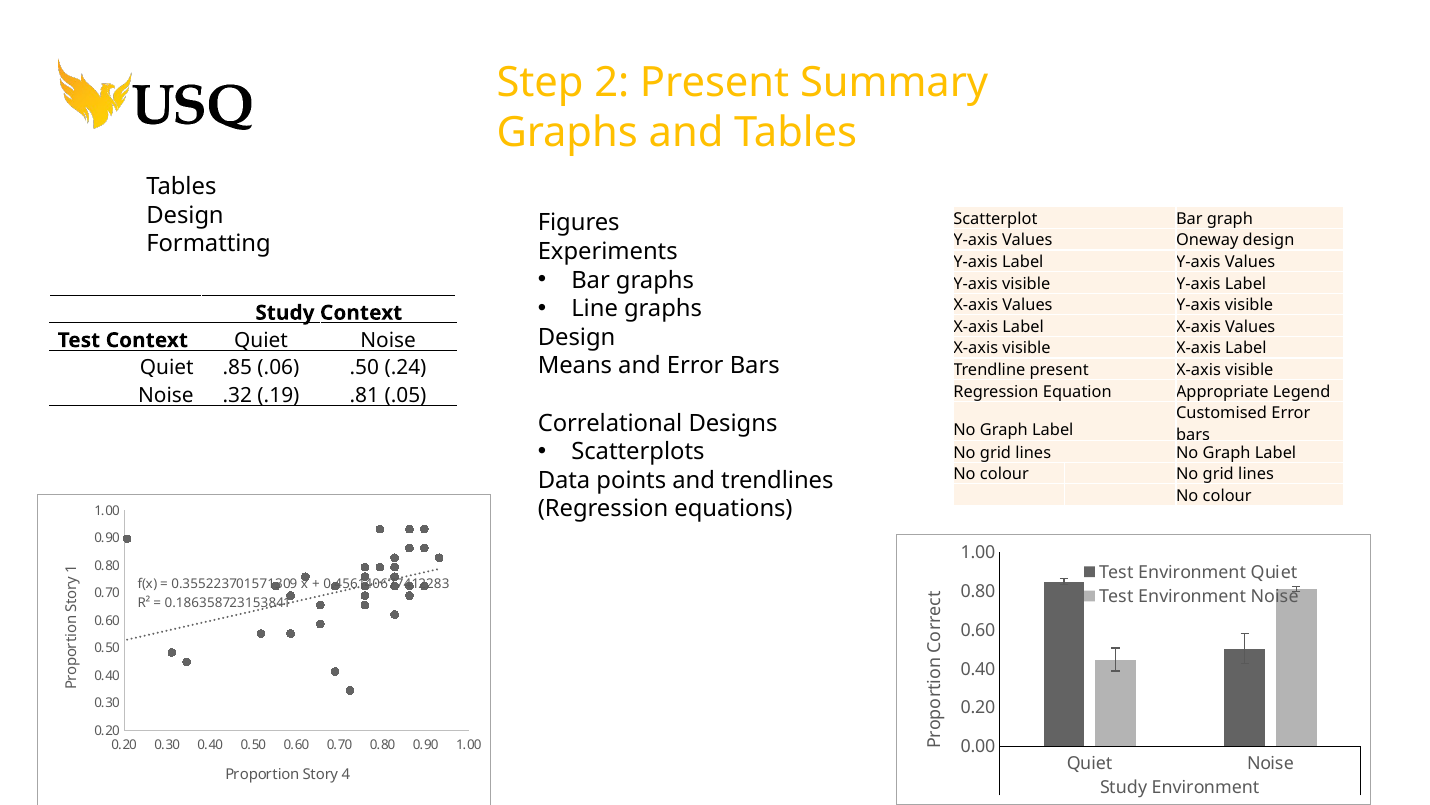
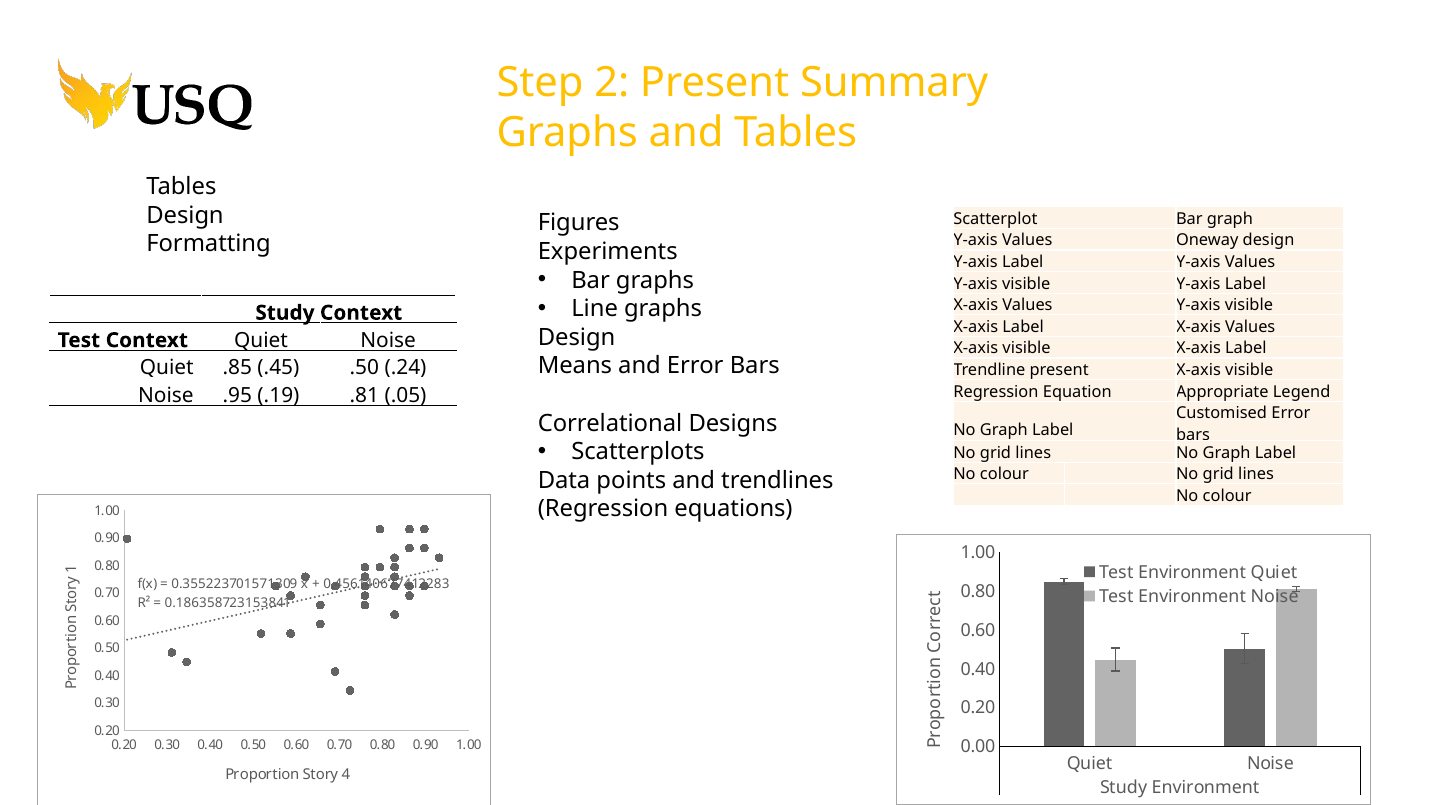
.06: .06 -> .45 (278, 367)
.32: .32 -> .95 (237, 395)
